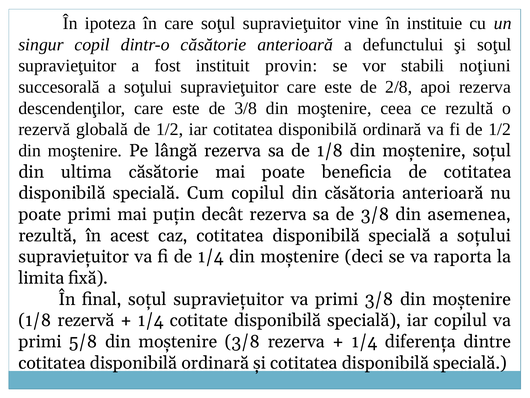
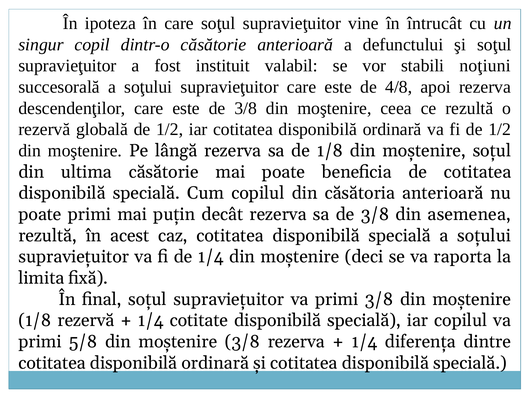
instituie: instituie -> întrucât (435, 23)
provin: provin -> valabil (291, 66)
2/8: 2/8 -> 4/8 (399, 87)
